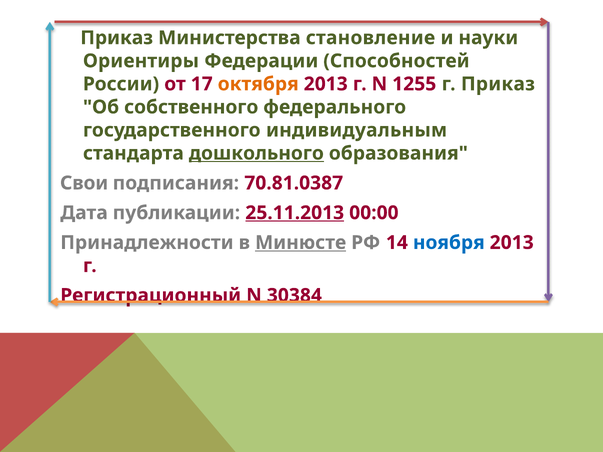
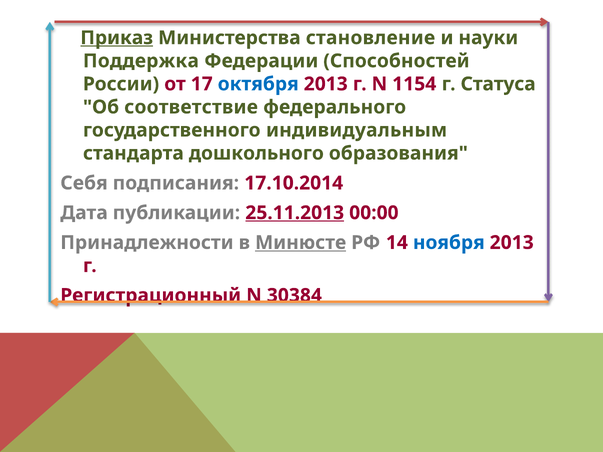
Приказ underline: none -> present (117, 38)
Ориентиры: Ориентиры -> Поддержка (141, 61)
октября colour: orange -> blue (258, 84)
1255: 1255 -> 1154 (414, 84)
г Приказ: Приказ -> Статуса (498, 84)
собственного: собственного -> соответствие (191, 107)
дошкольного underline: present -> none (256, 153)
Свои: Свои -> Себя (84, 183)
70.81.0387: 70.81.0387 -> 17.10.2014 (294, 183)
